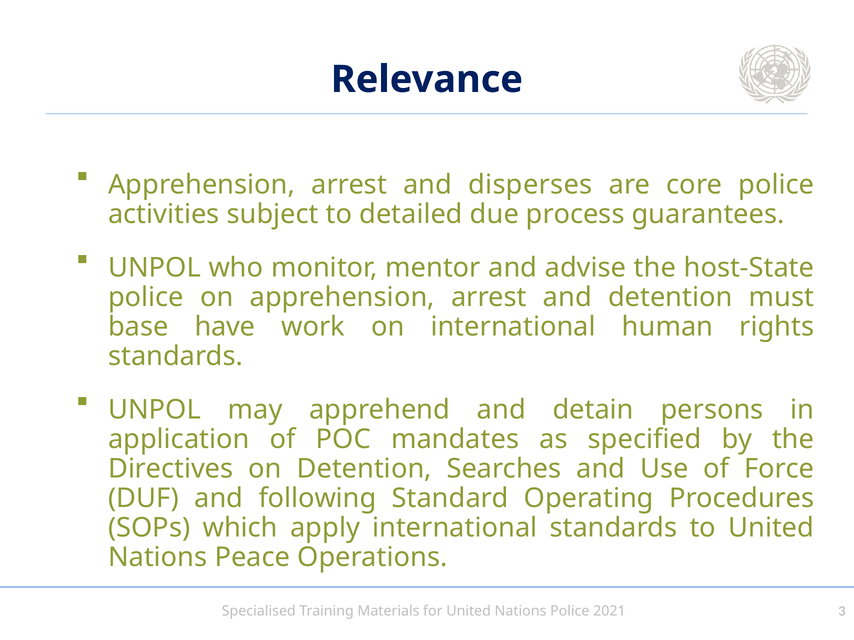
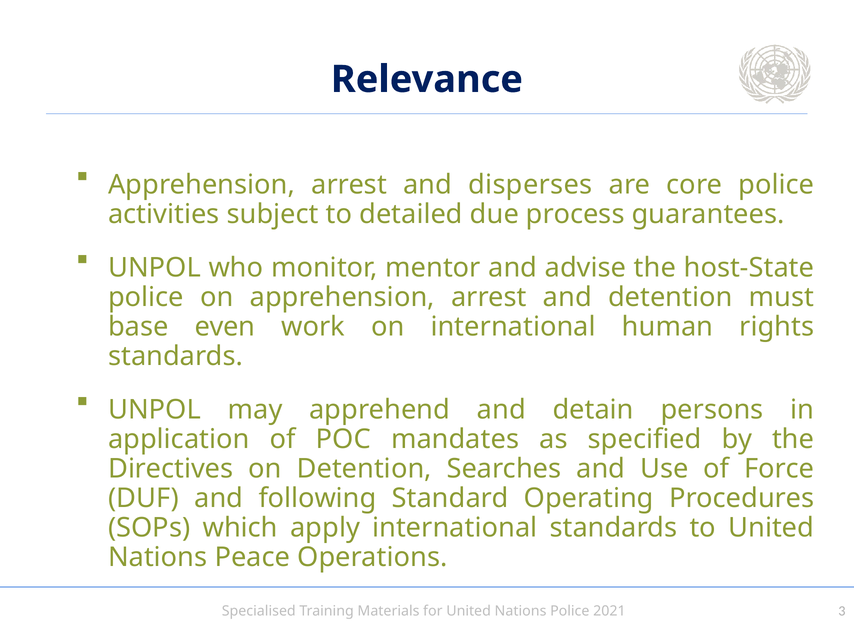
have: have -> even (225, 327)
